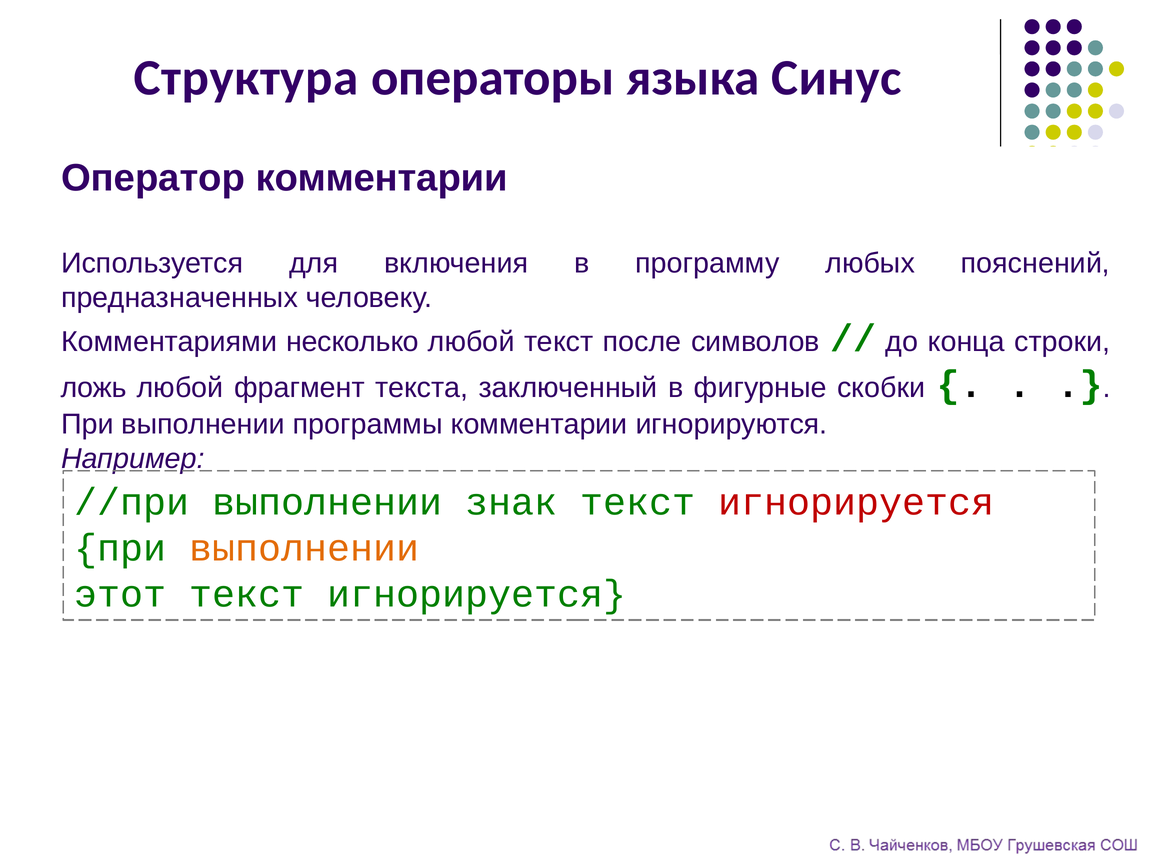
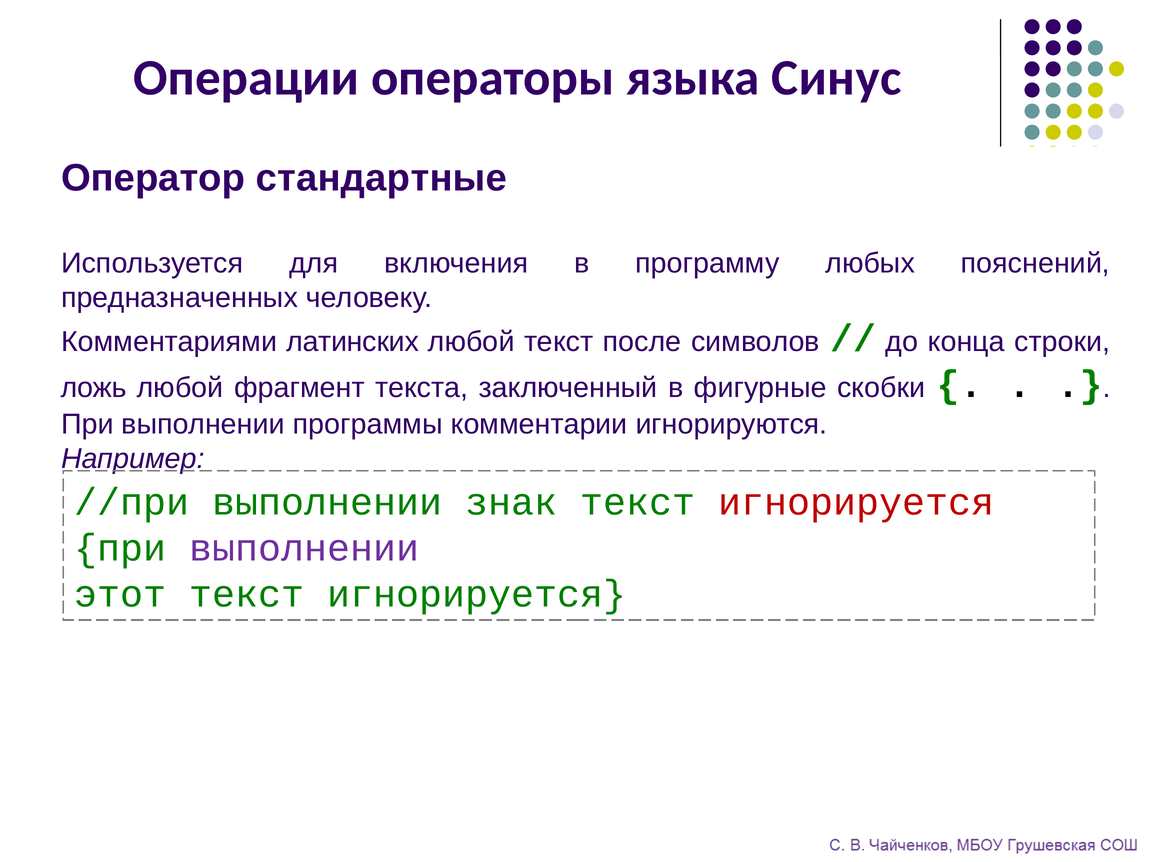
Структура: Структура -> Операции (246, 78)
Оператор комментарии: комментарии -> стандартные (381, 178)
несколько: несколько -> латинских (352, 342)
выполнении colour: orange -> purple (304, 548)
